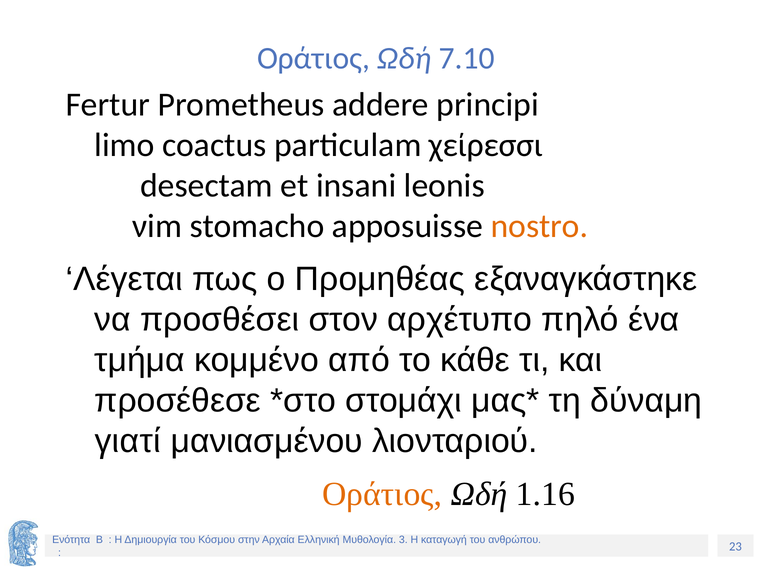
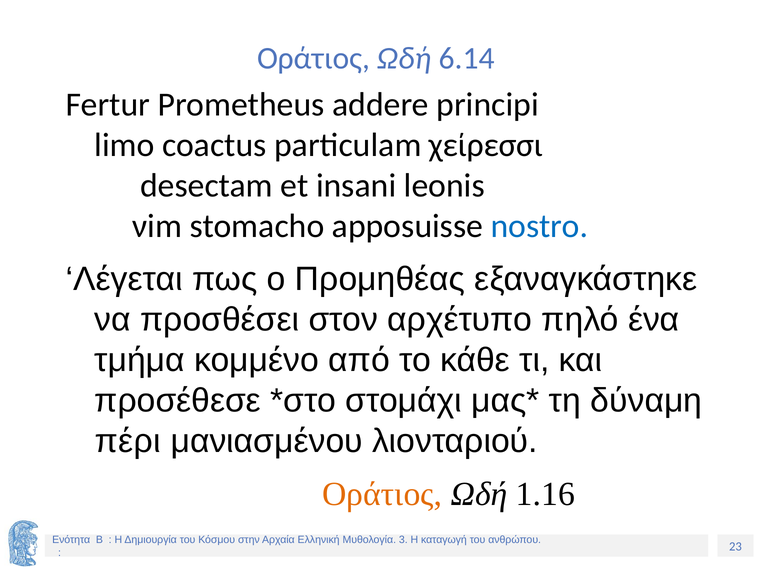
7.10: 7.10 -> 6.14 (467, 59)
nostro colour: orange -> blue (539, 226)
γιατί: γιατί -> πέρι (128, 441)
